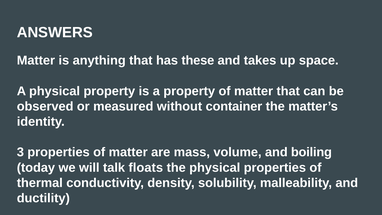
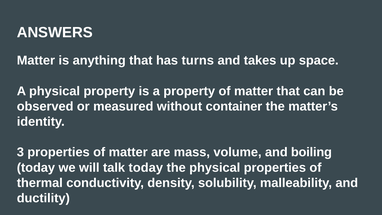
these: these -> turns (198, 60)
talk floats: floats -> today (146, 167)
